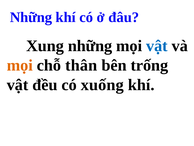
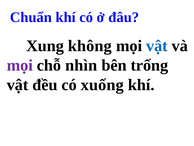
Những: Những -> Chuẩn (31, 17)
Xung những: những -> không (90, 46)
mọi colour: orange -> purple (20, 65)
thân: thân -> nhìn (81, 65)
